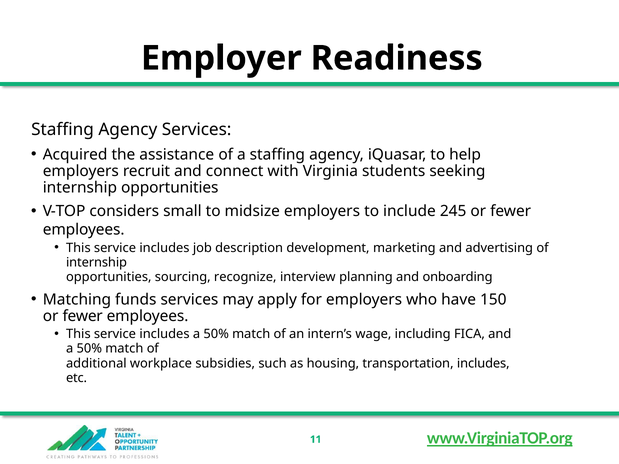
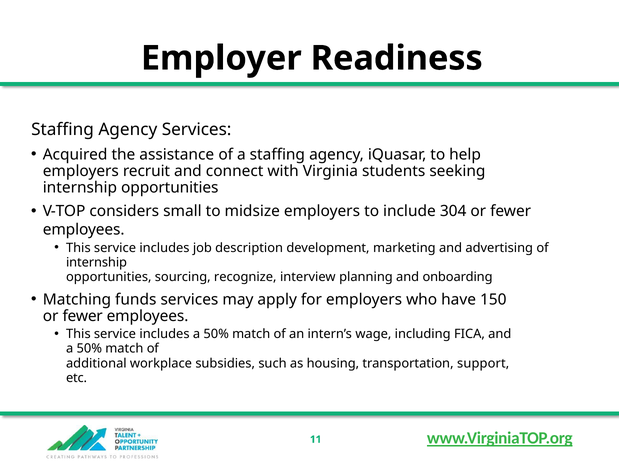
245: 245 -> 304 (453, 211)
transportation includes: includes -> support (483, 364)
